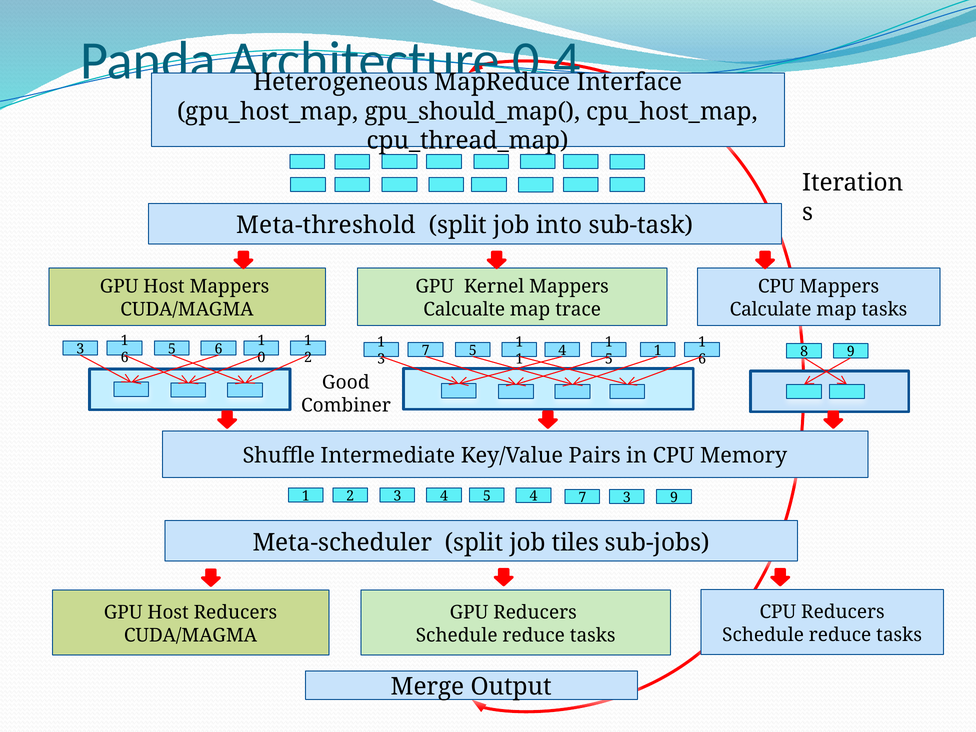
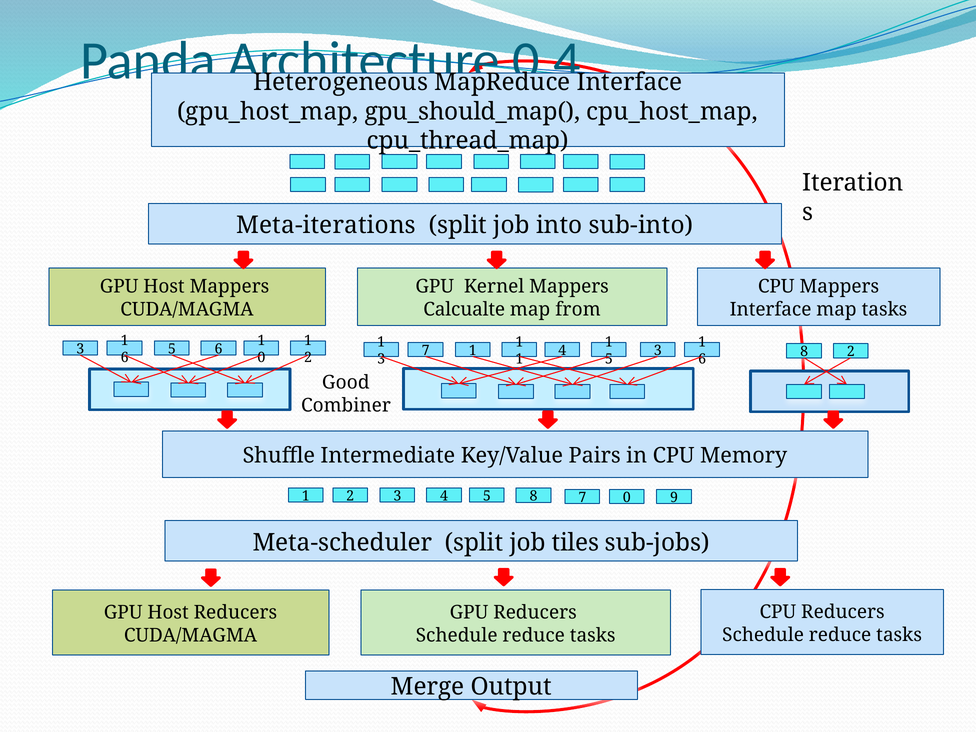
Meta-threshold: Meta-threshold -> Meta-iterations (326, 225)
sub-task: sub-task -> sub-into (641, 225)
trace: trace -> from (578, 309)
Calculate: Calculate -> Interface (771, 309)
7 5: 5 -> 1 (473, 350)
4 1: 1 -> 3 (658, 350)
8 9: 9 -> 2 (851, 352)
4 4: 4 -> 8 (534, 496)
7 3: 3 -> 0 (627, 497)
